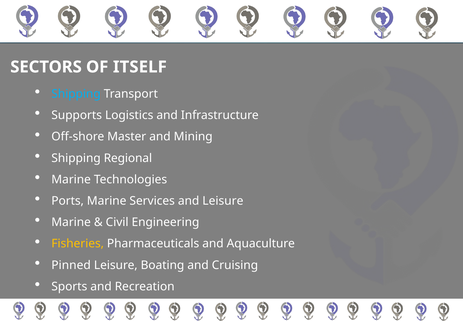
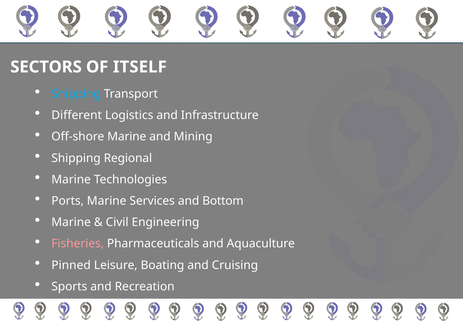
Supports: Supports -> Different (77, 115)
Off-shore Master: Master -> Marine (127, 136)
and Leisure: Leisure -> Bottom (223, 201)
Fisheries colour: yellow -> pink (78, 243)
